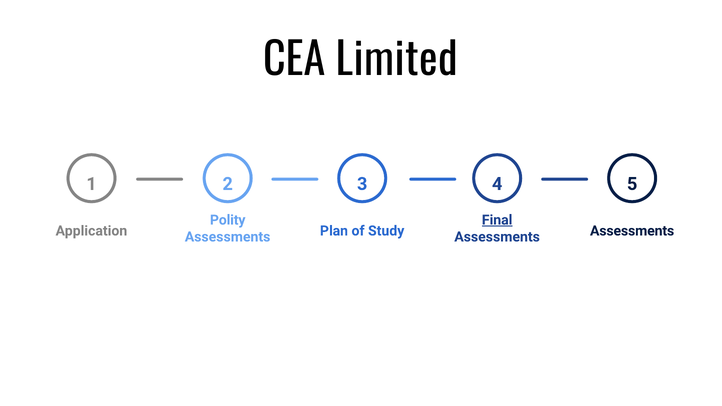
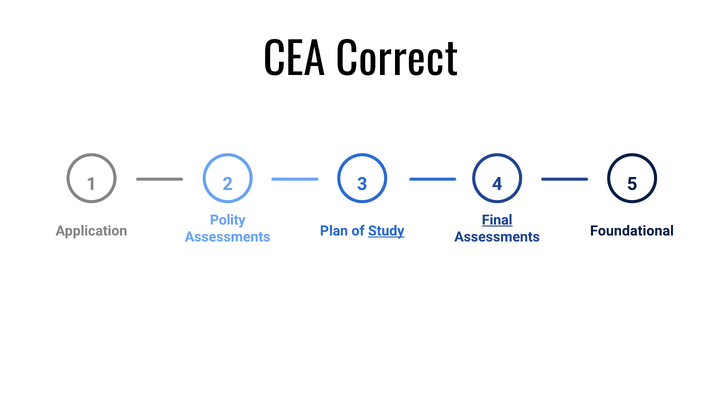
Limited: Limited -> Correct (397, 61)
Study underline: none -> present (386, 231)
Assessments: Assessments -> Foundational (632, 231)
